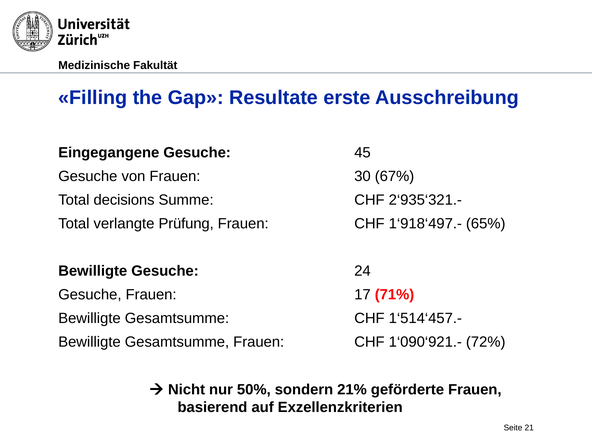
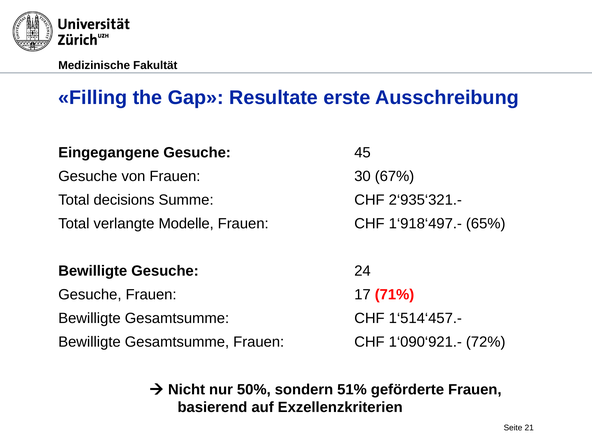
Prüfung: Prüfung -> Modelle (186, 224)
21%: 21% -> 51% (352, 389)
